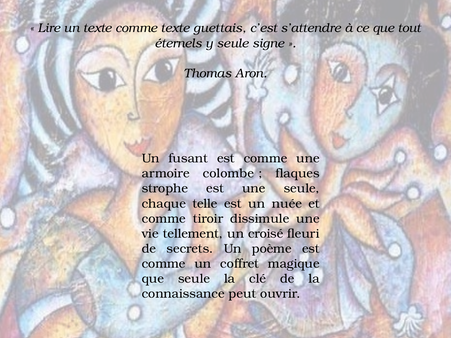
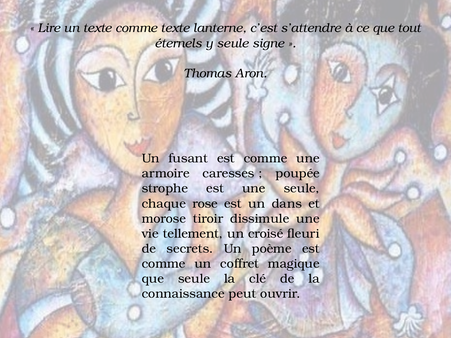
guettais: guettais -> lanterne (220, 28)
colombe: colombe -> caresses (228, 174)
flaques: flaques -> poupée (298, 174)
telle: telle -> rose (205, 204)
nuée: nuée -> dans (287, 204)
comme: comme -> morose (164, 219)
